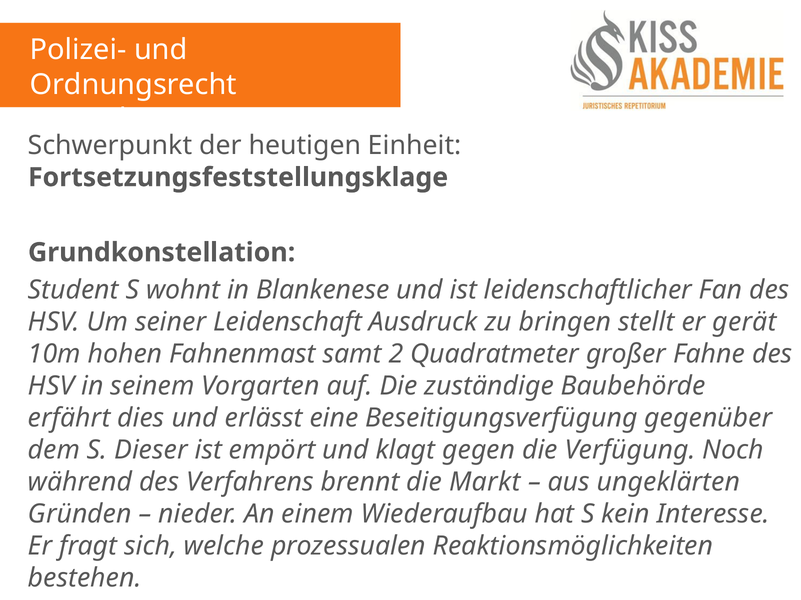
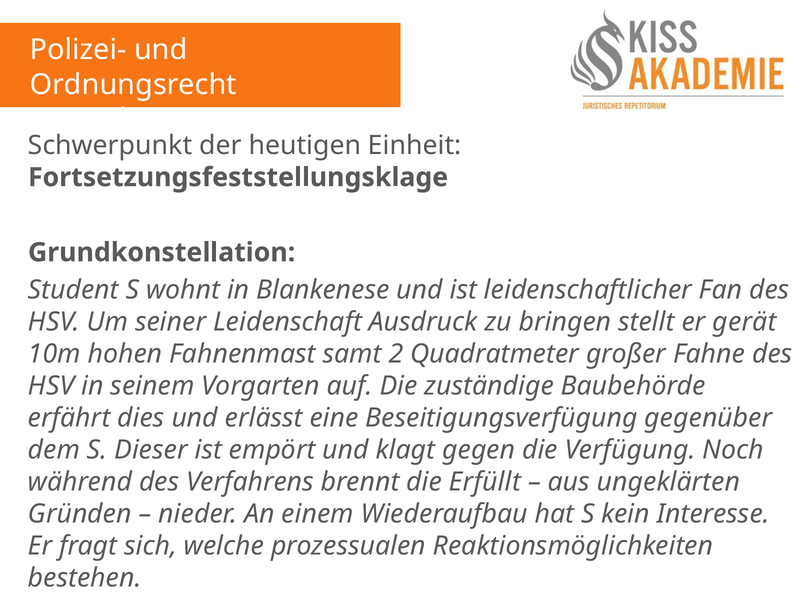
Markt: Markt -> Erfüllt (485, 483)
